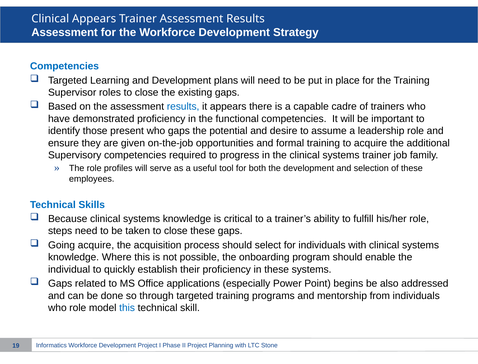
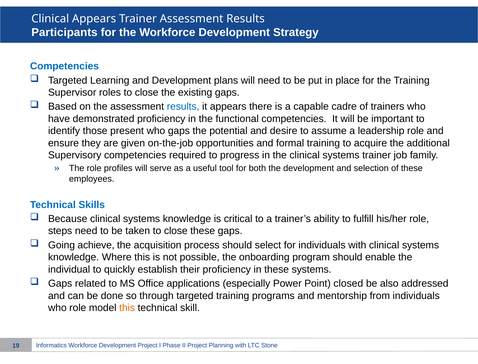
Assessment: Assessment -> Participants (64, 32)
Going acquire: acquire -> achieve (96, 245)
begins: begins -> closed (348, 284)
this colour: blue -> orange (127, 308)
